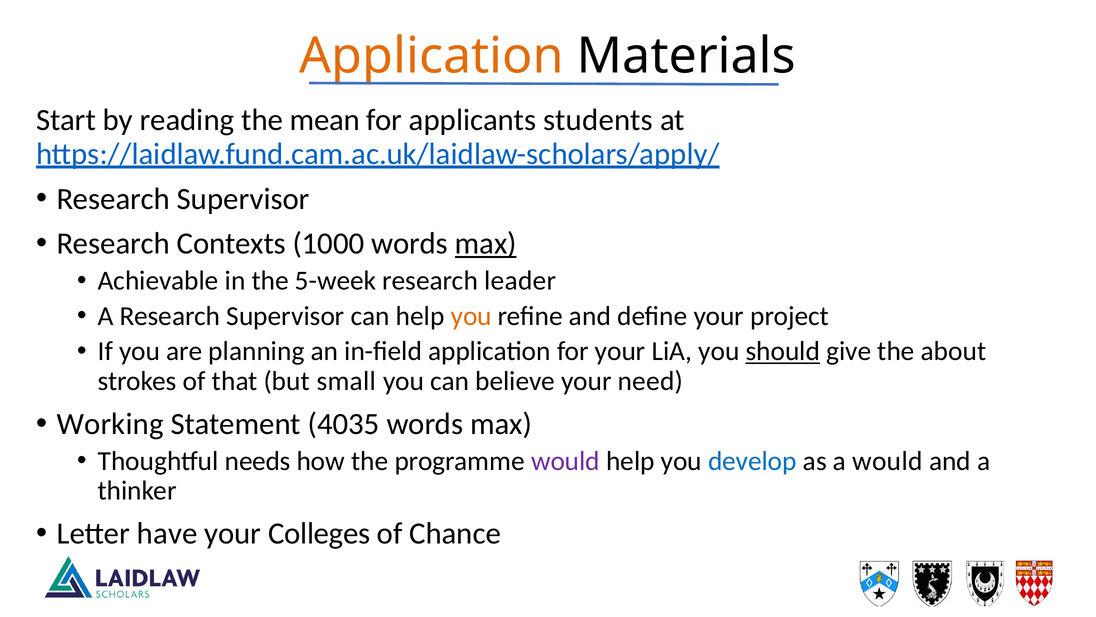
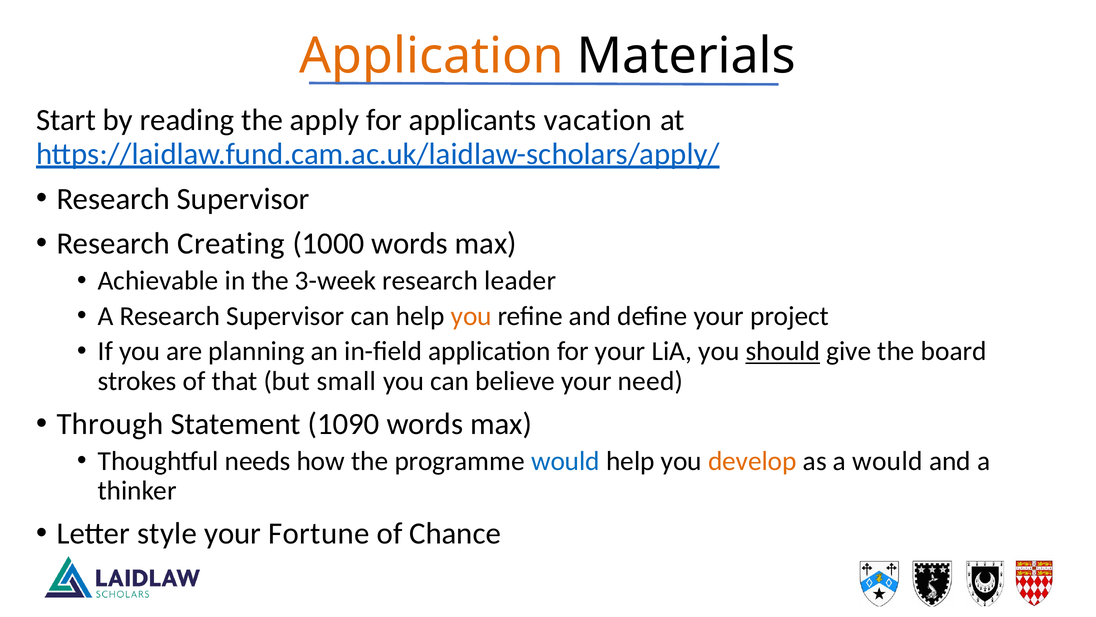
mean: mean -> apply (325, 120)
students: students -> vacation (598, 120)
Contexts: Contexts -> Creating (231, 243)
max underline: present -> none (486, 243)
5-week: 5-week -> 3-week (336, 281)
about: about -> board (954, 351)
Working: Working -> Through (110, 424)
4035: 4035 -> 1090 (344, 424)
would colour: purple -> blue (565, 461)
develop colour: blue -> orange (752, 461)
have: have -> style (167, 533)
Colleges: Colleges -> Fortune (319, 533)
